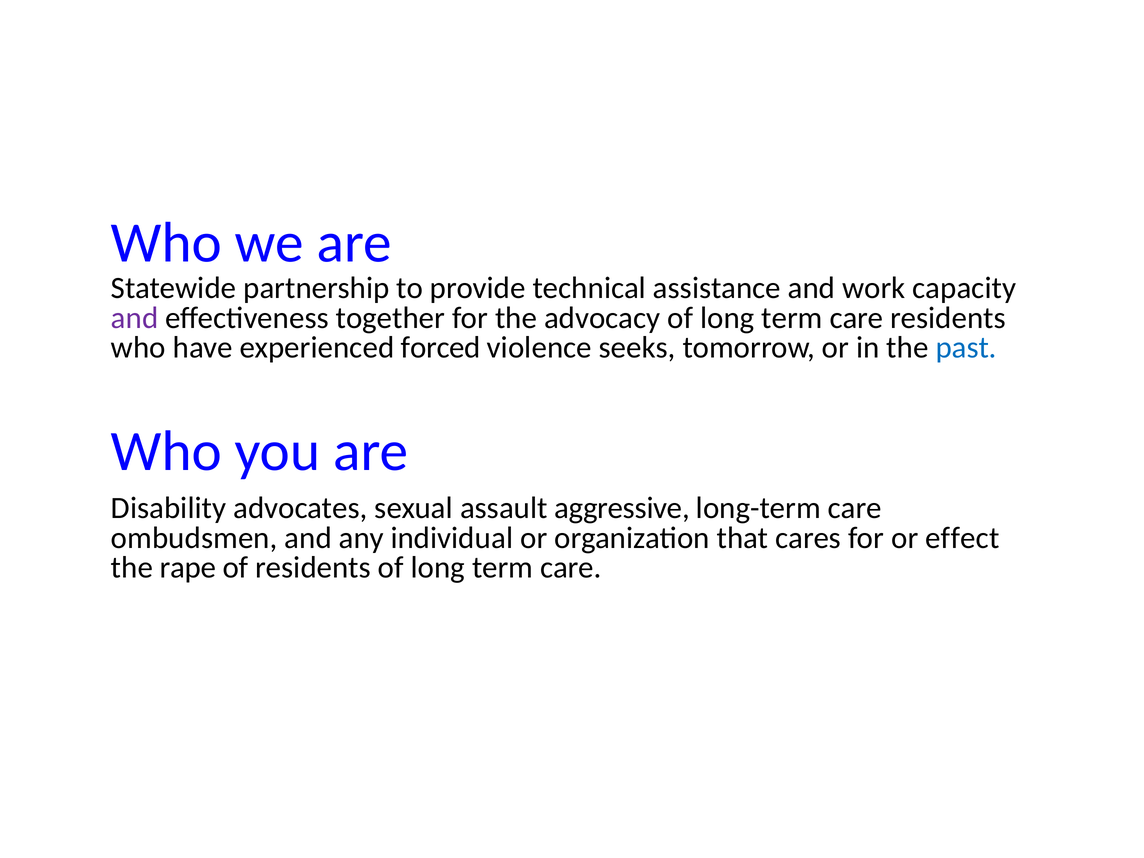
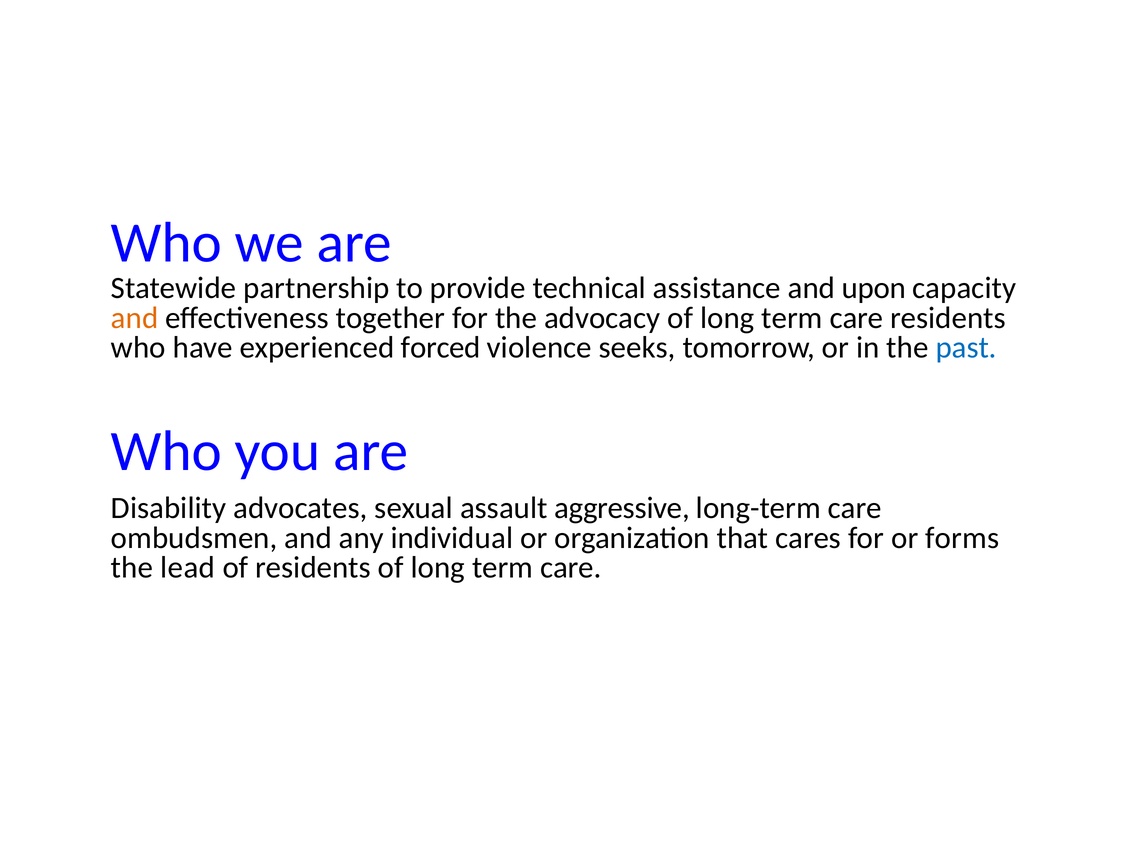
work: work -> upon (874, 288)
and colour: purple -> orange (135, 318)
effect: effect -> forms (962, 538)
rape: rape -> lead (188, 568)
